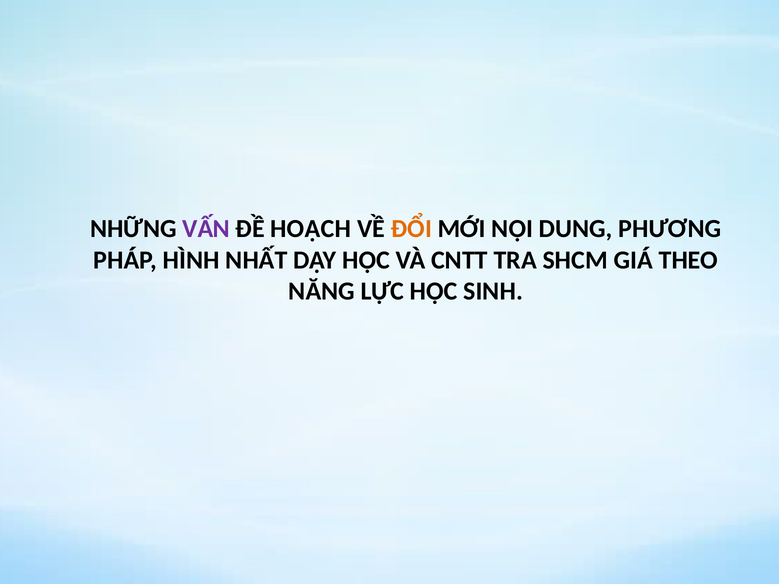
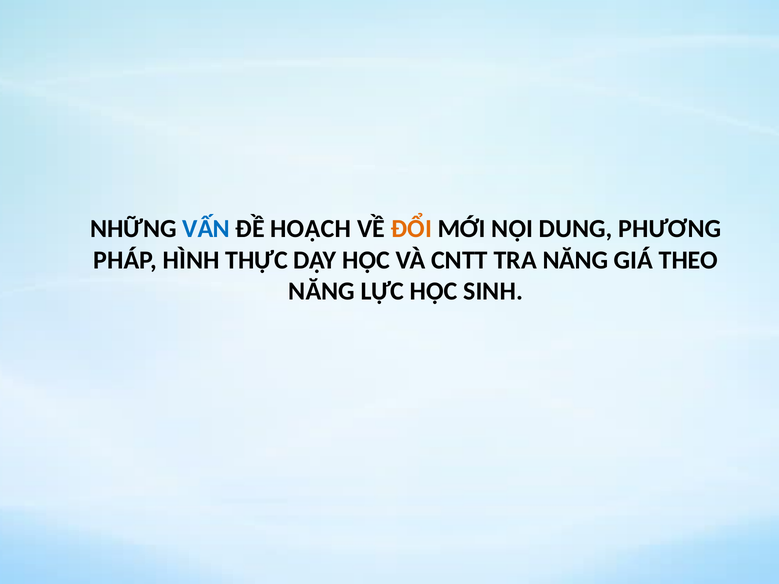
VẤN colour: purple -> blue (206, 229)
NHẤT: NHẤT -> THỰC (257, 260)
TRA SHCM: SHCM -> NĂNG (575, 260)
